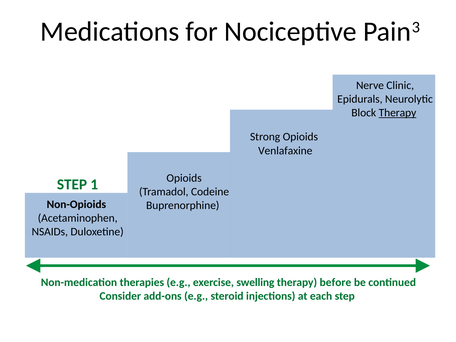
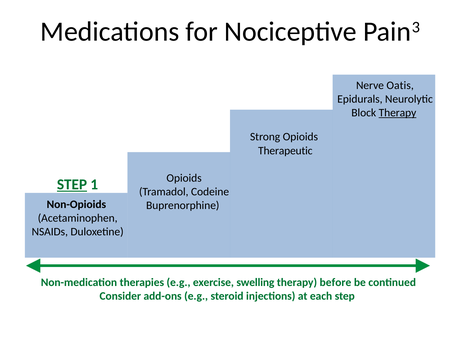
Clinic: Clinic -> Oatis (400, 85)
Venlafaxine: Venlafaxine -> Therapeutic (285, 151)
STEP underline: none -> present (72, 185)
